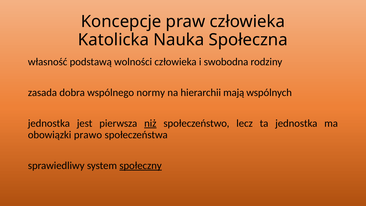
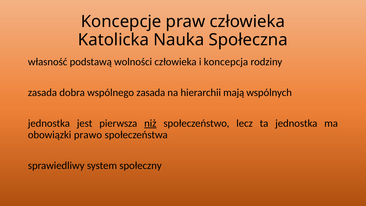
swobodna: swobodna -> koncepcja (226, 62)
wspólnego normy: normy -> zasada (151, 93)
społeczny underline: present -> none (141, 165)
